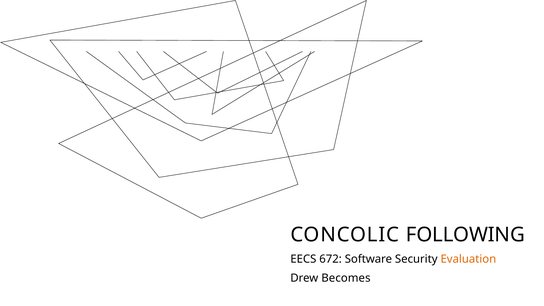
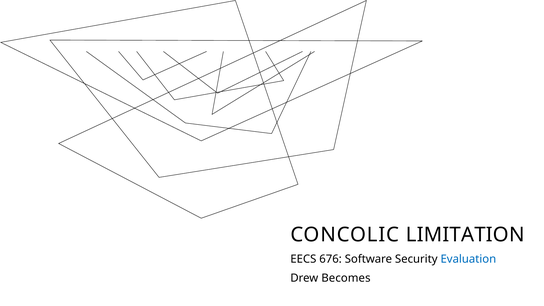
FOLLOWING: FOLLOWING -> LIMITATION (465, 235)
672: 672 -> 676 (331, 259)
Evaluation colour: orange -> blue (468, 259)
